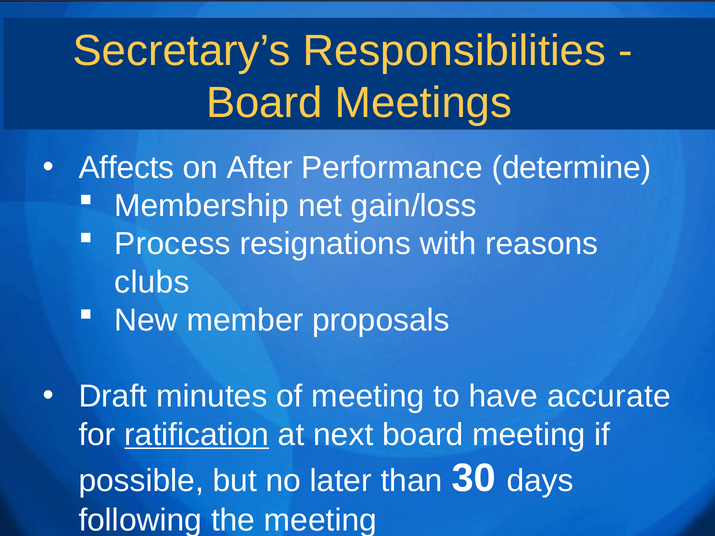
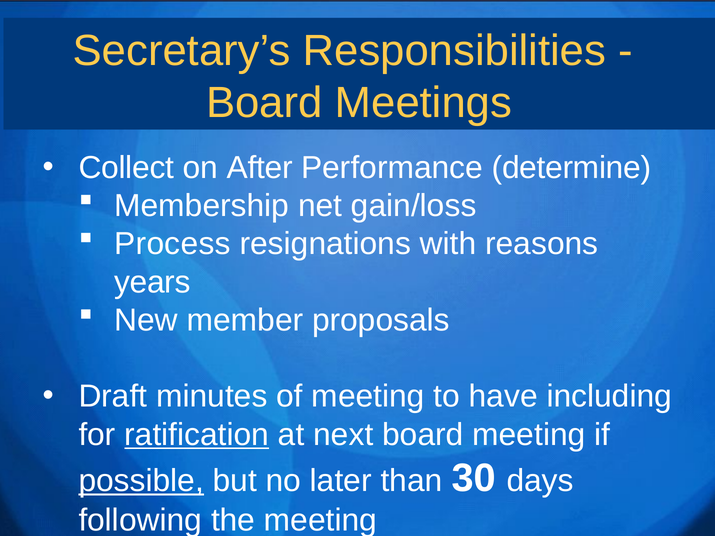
Affects: Affects -> Collect (126, 168)
clubs: clubs -> years (152, 282)
accurate: accurate -> including (609, 397)
possible underline: none -> present (141, 481)
